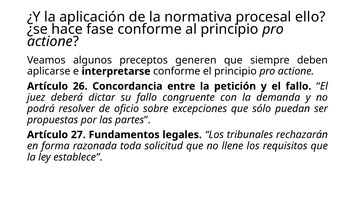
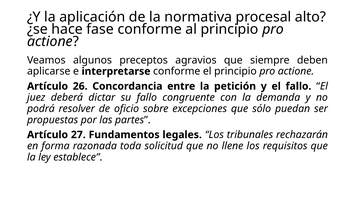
ello: ello -> alto (310, 17)
generen: generen -> agravios (196, 60)
